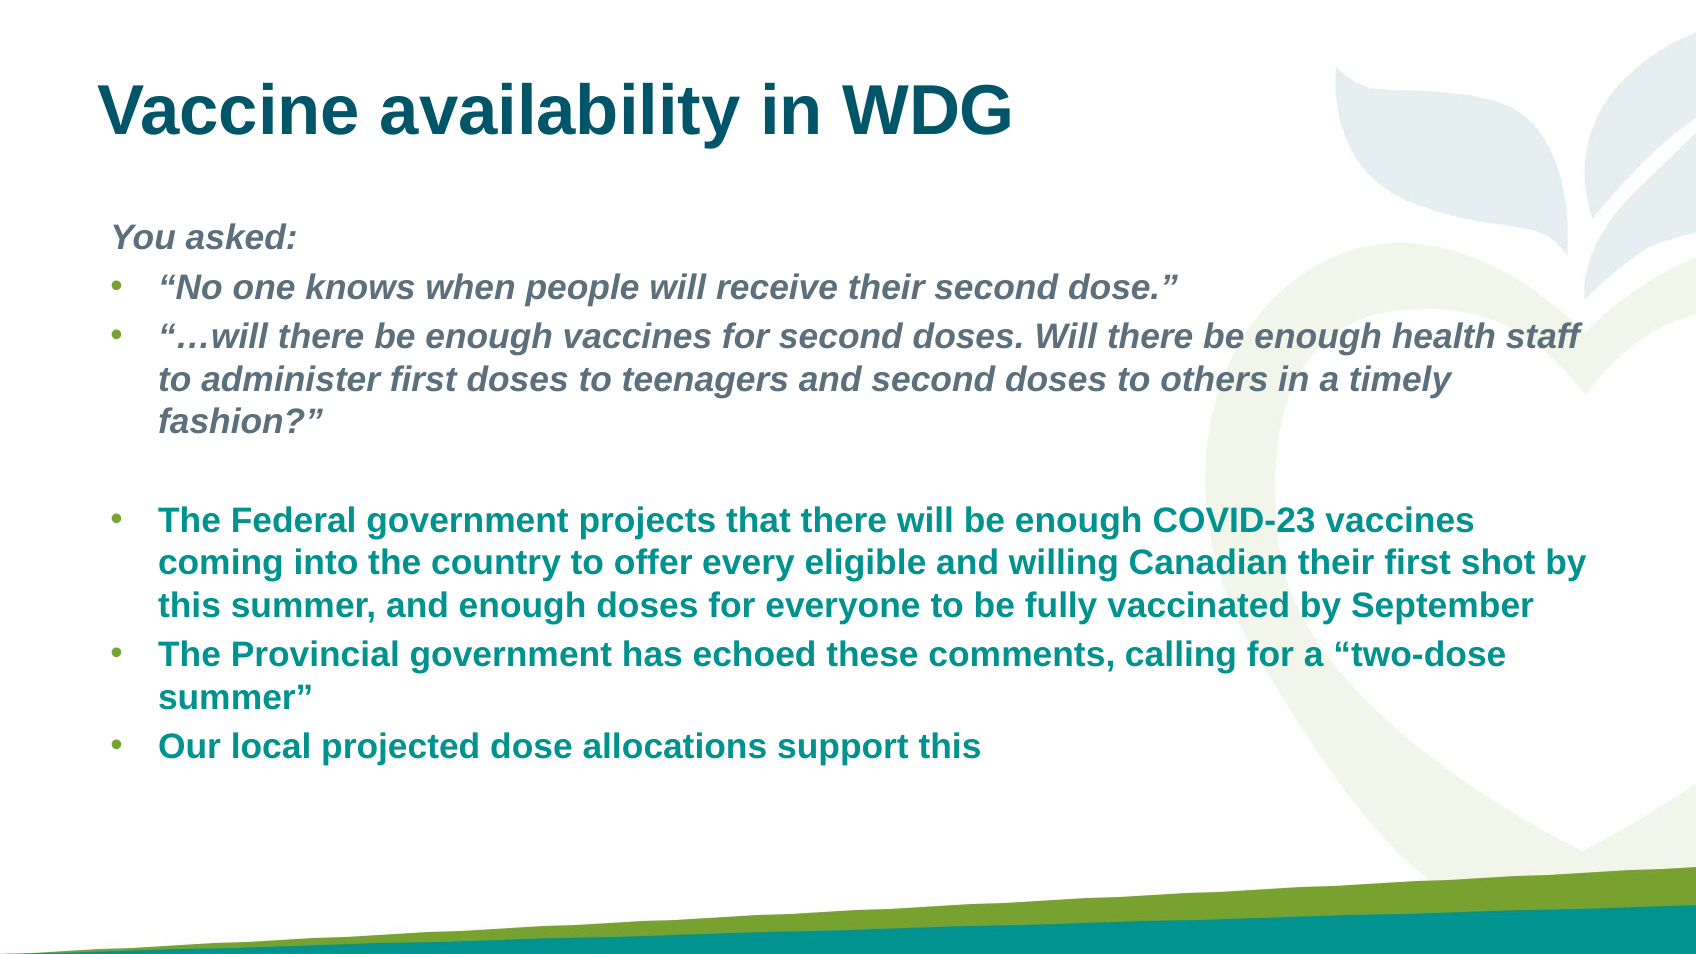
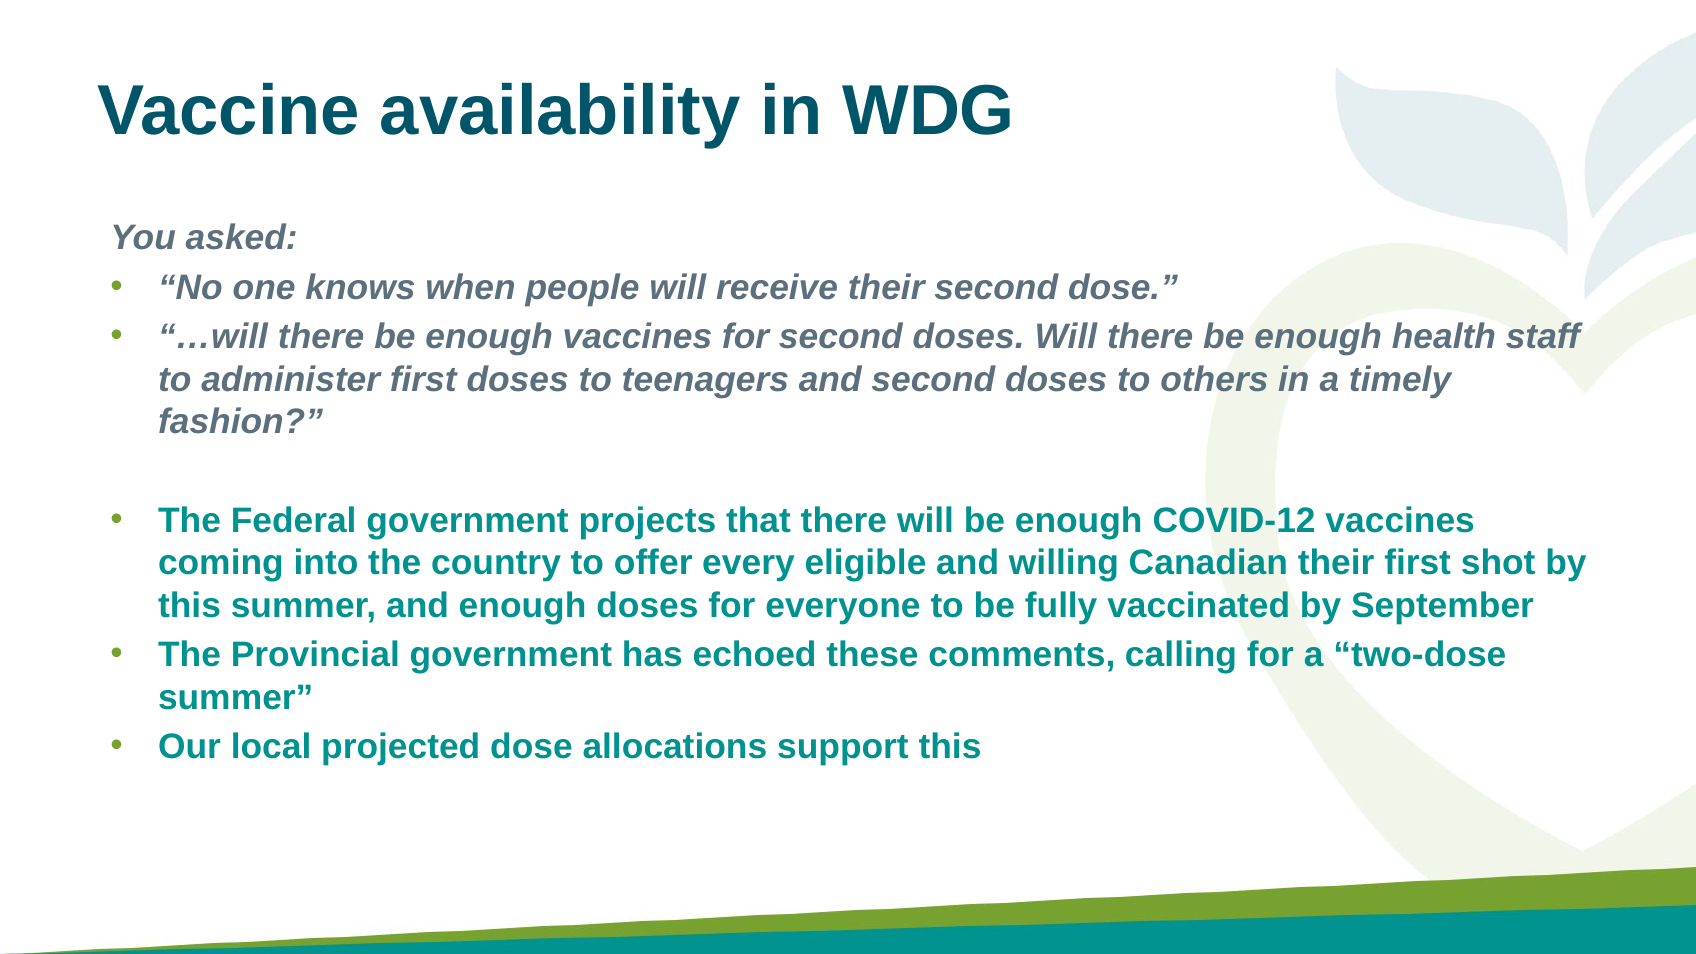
COVID-23: COVID-23 -> COVID-12 (1234, 521)
